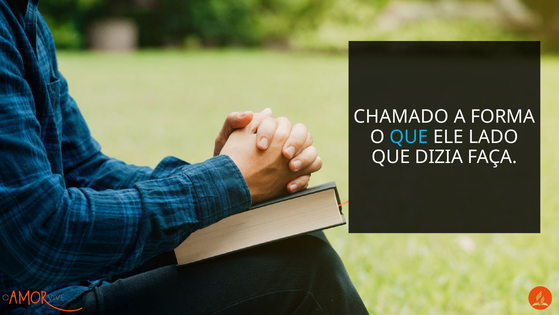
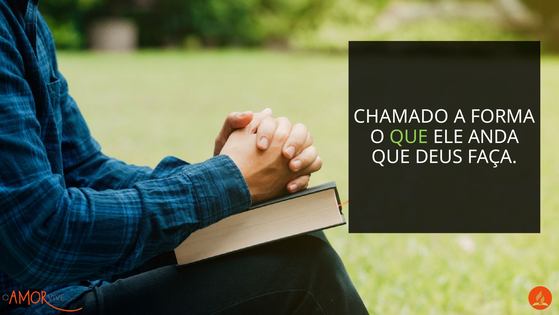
QUE colour: light blue -> light green (409, 137)
LADO: LADO -> ANDA (494, 137)
DIZIA: DIZIA -> DEUS (439, 157)
